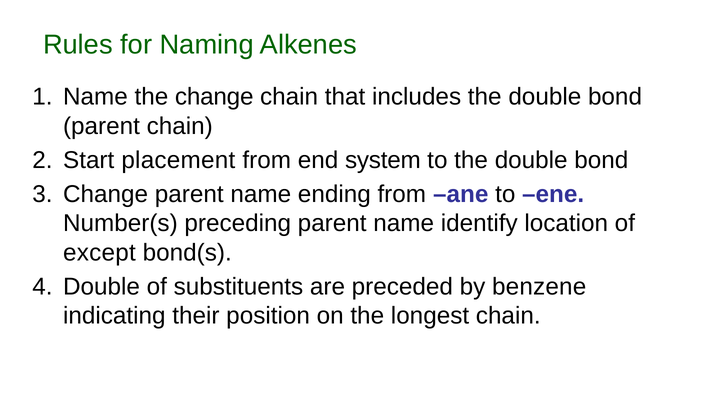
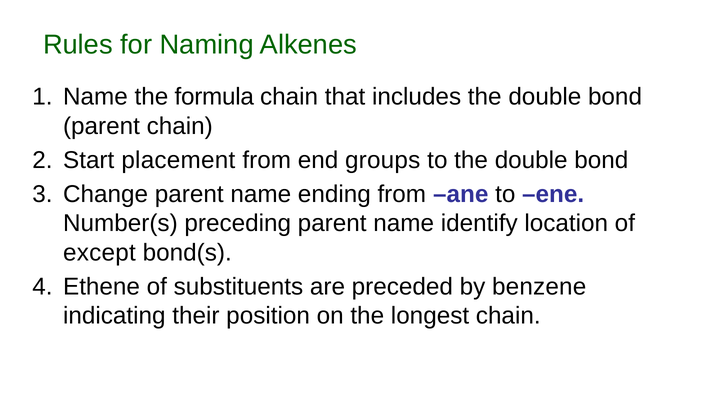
the change: change -> formula (214, 97)
system: system -> groups (383, 160)
Double: Double -> Ethene (102, 286)
